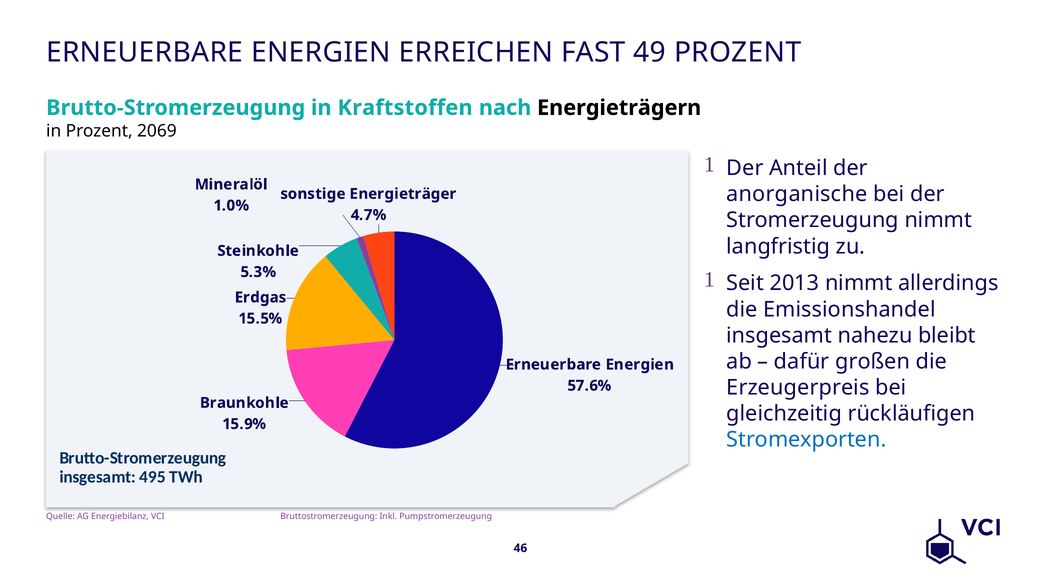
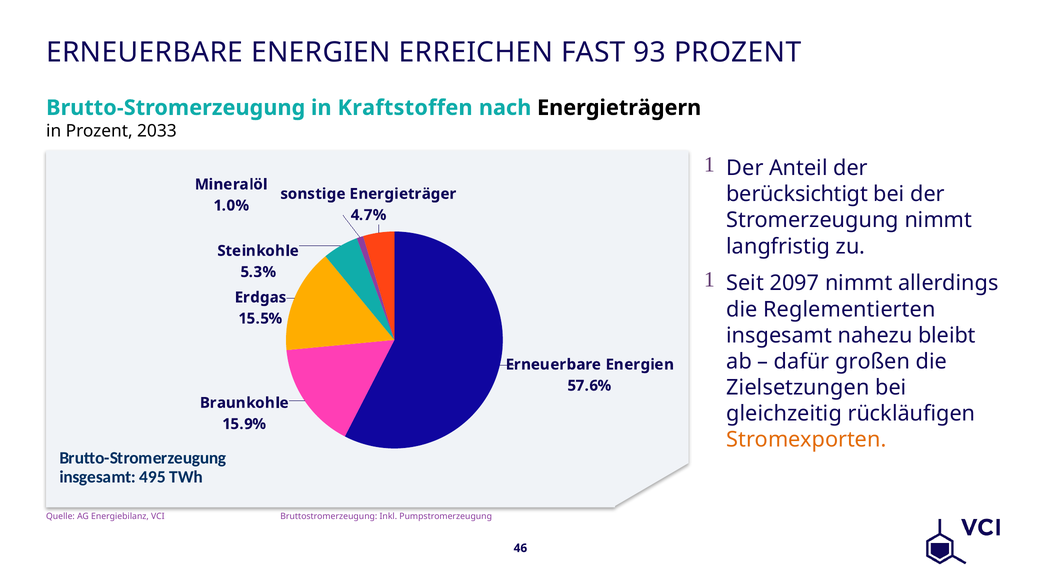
49: 49 -> 93 (650, 52)
2069: 2069 -> 2033 (157, 131)
anorganische: anorganische -> berücksichtigt (797, 194)
2013: 2013 -> 2097 (794, 283)
Emissionshandel: Emissionshandel -> Reglementierten (849, 309)
Erzeugerpreis: Erzeugerpreis -> Zielsetzungen (798, 387)
Stromexporten colour: blue -> orange (806, 439)
